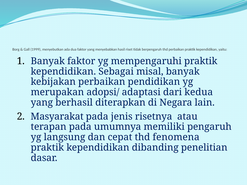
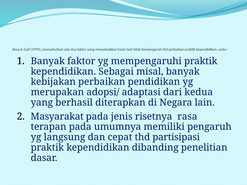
atau: atau -> rasa (187, 117)
fenomena: fenomena -> partisipasi (176, 137)
